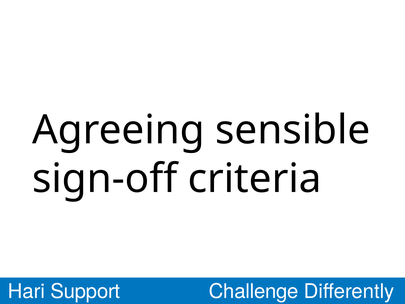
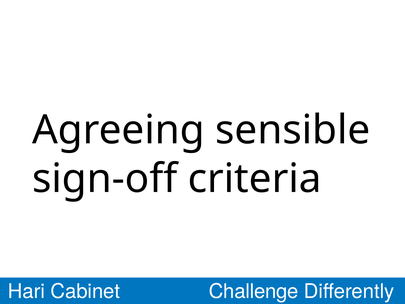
Support: Support -> Cabinet (85, 291)
